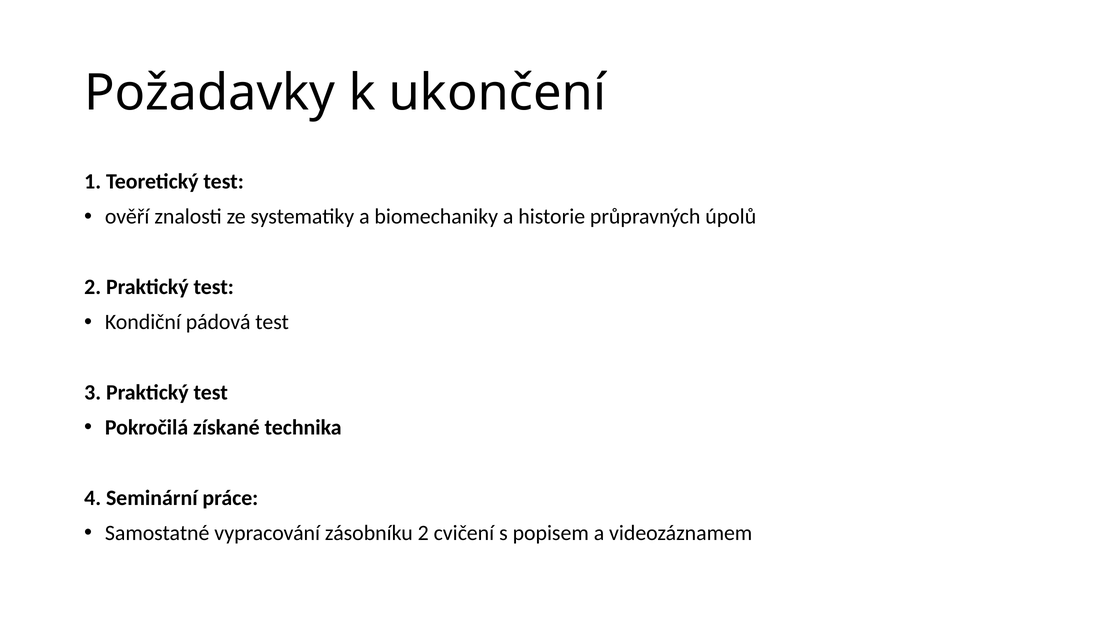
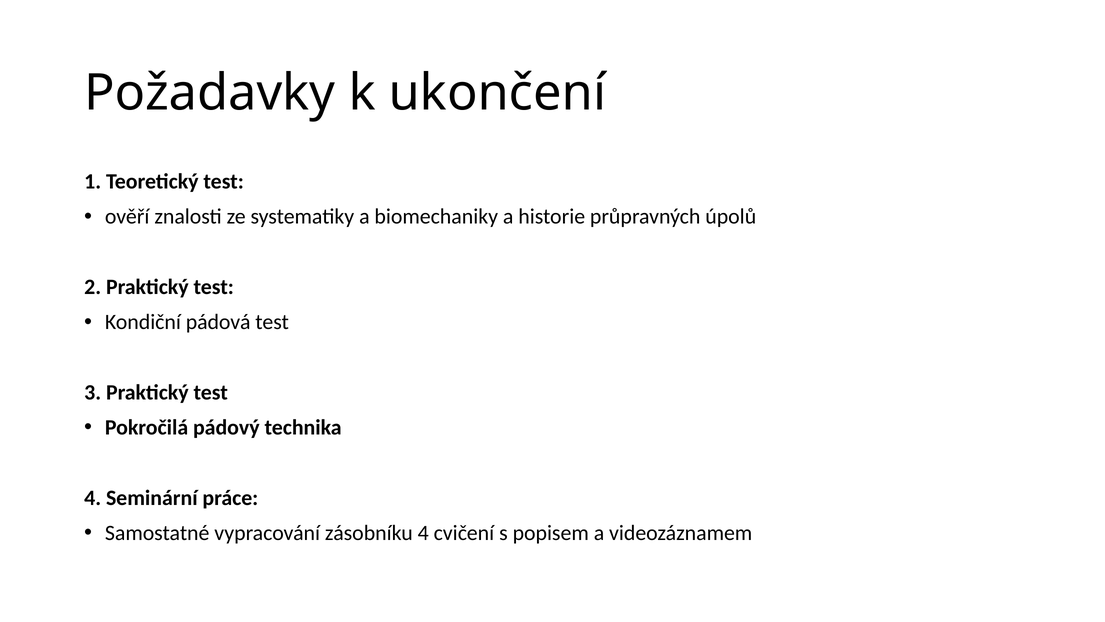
získané: získané -> pádový (226, 427)
zásobníku 2: 2 -> 4 (423, 533)
